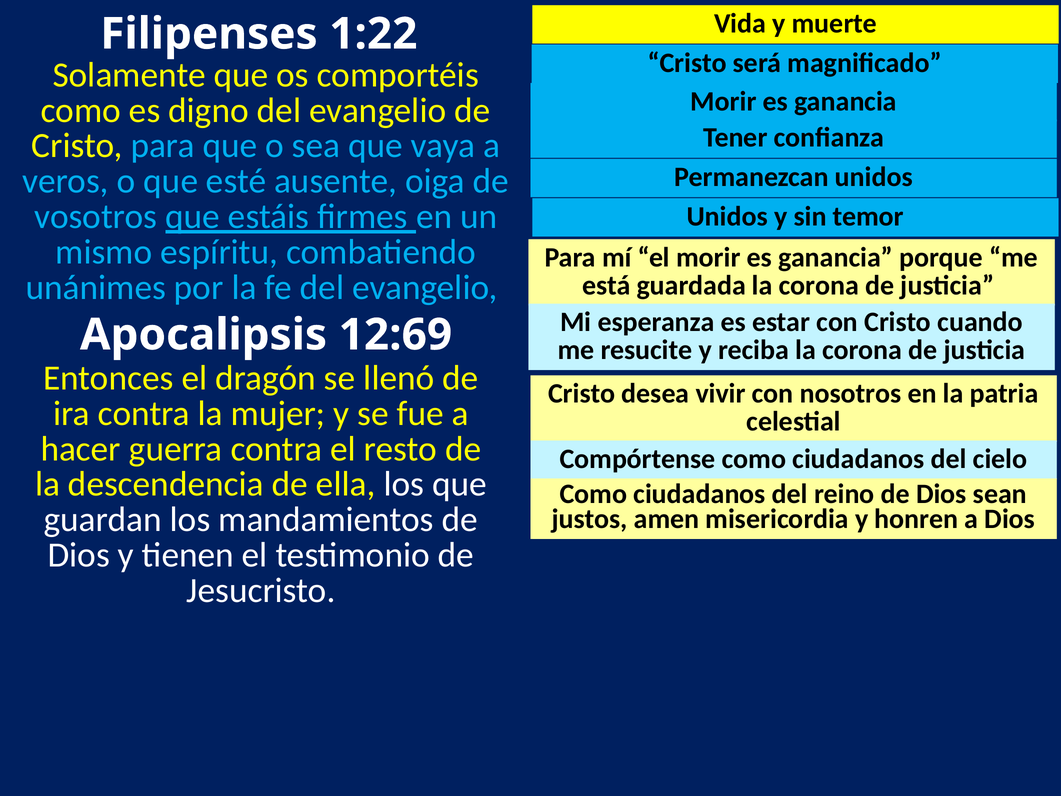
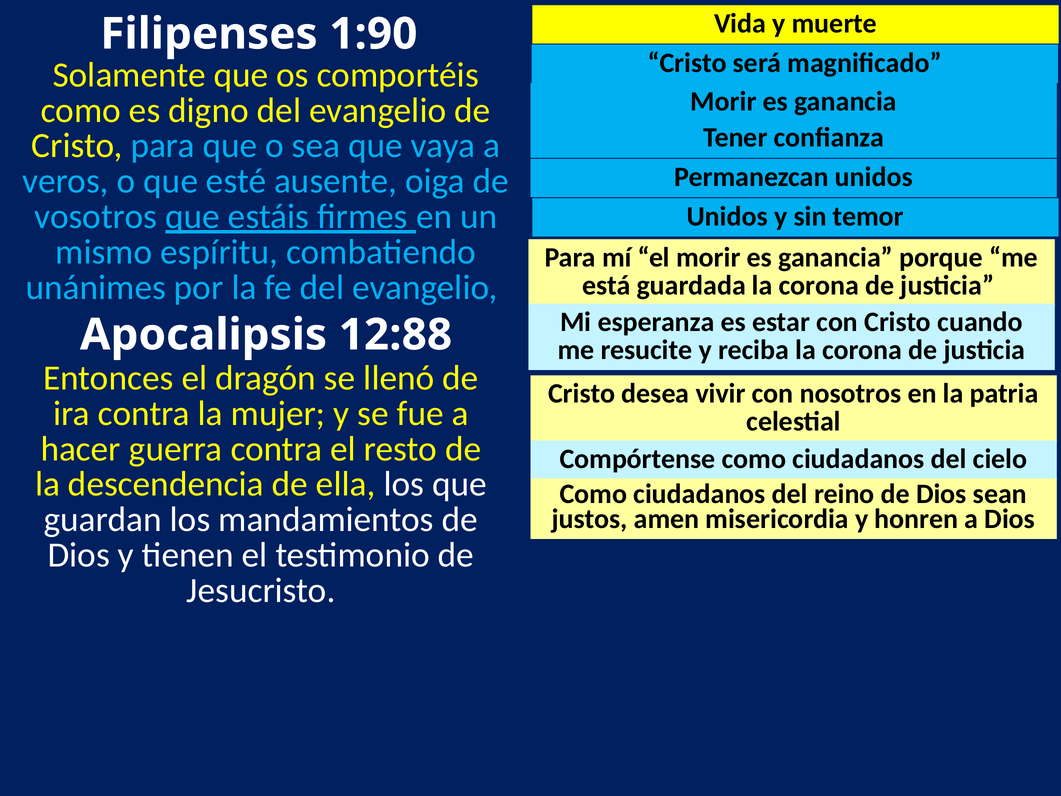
1:22: 1:22 -> 1:90 (373, 34)
12:69: 12:69 -> 12:88 (395, 335)
